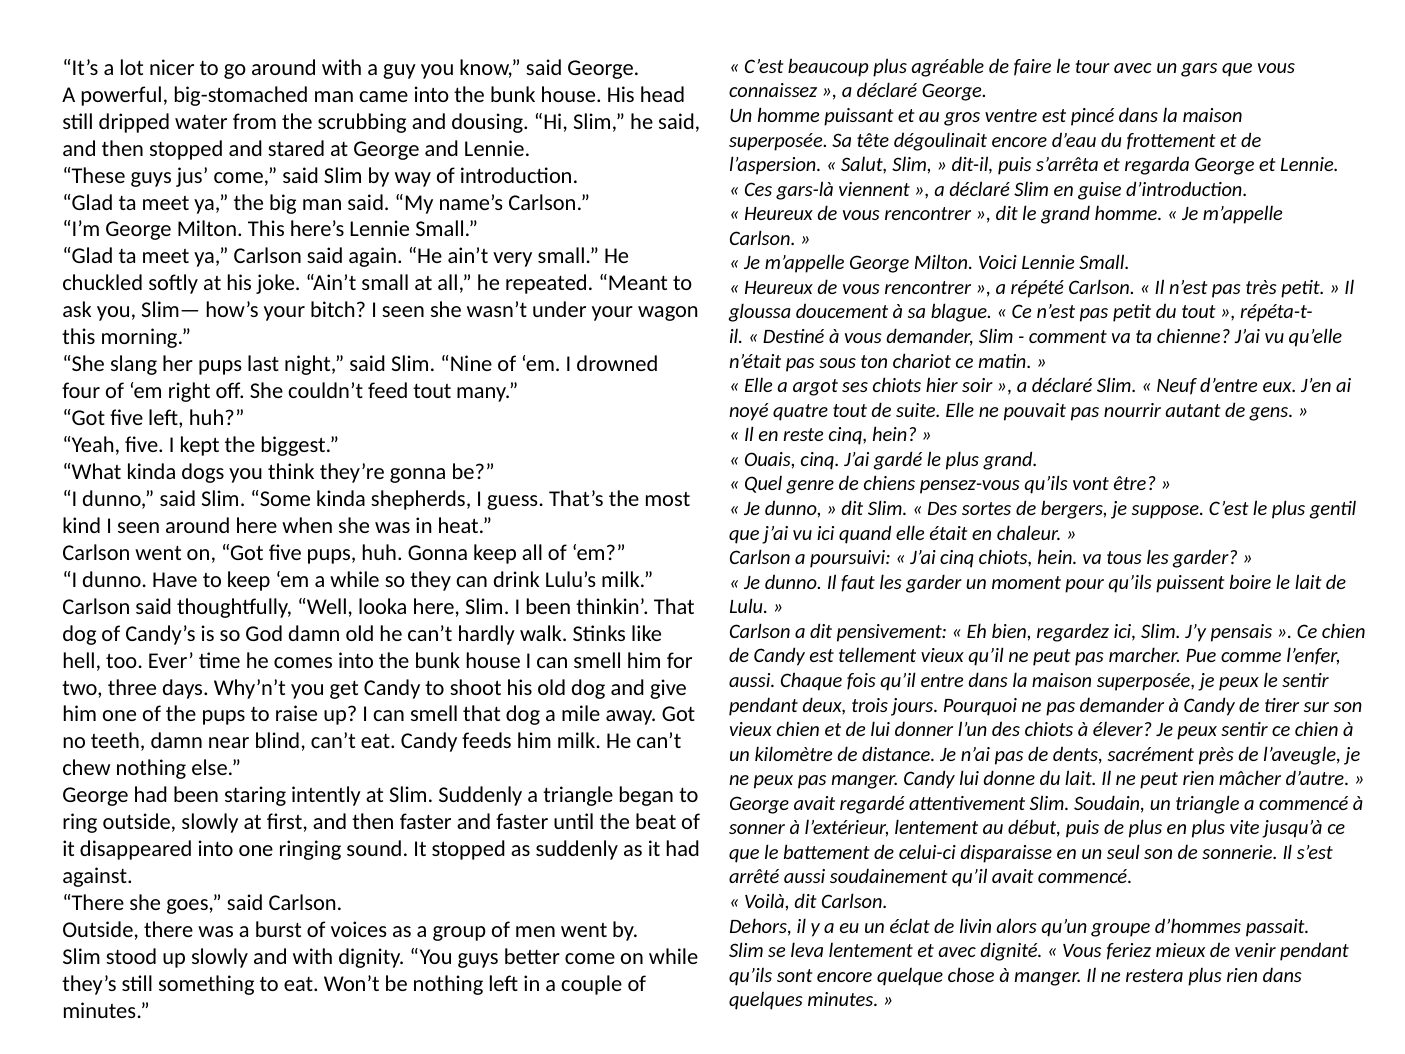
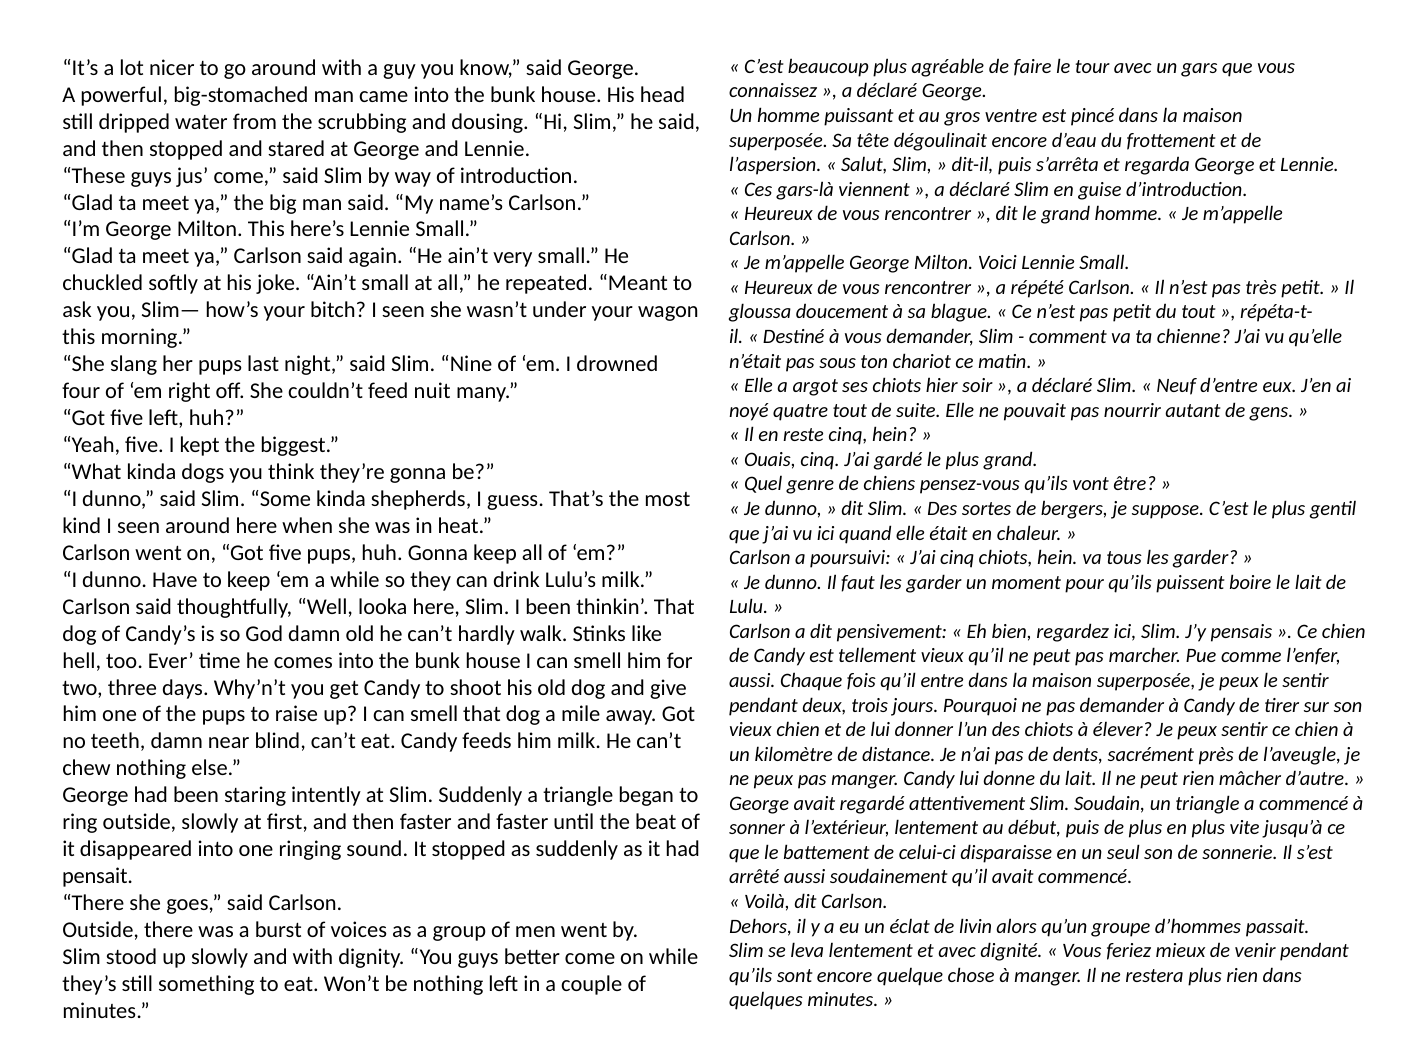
feed tout: tout -> nuit (432, 391)
against: against -> pensait (98, 876)
